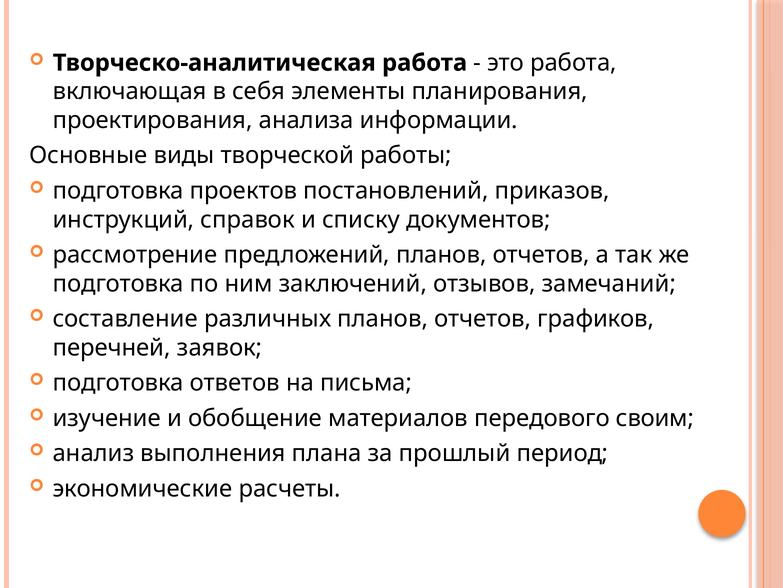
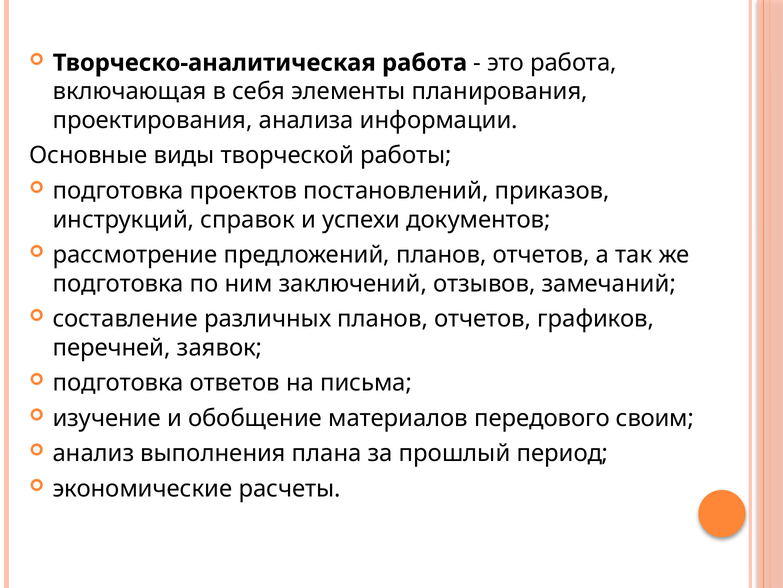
списку: списку -> успехи (361, 219)
